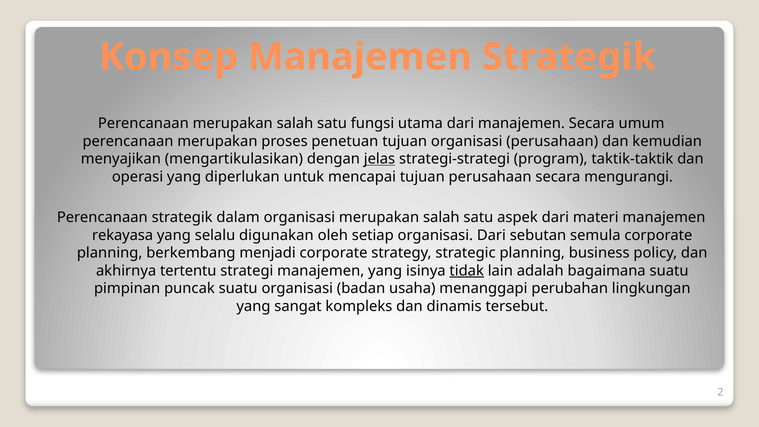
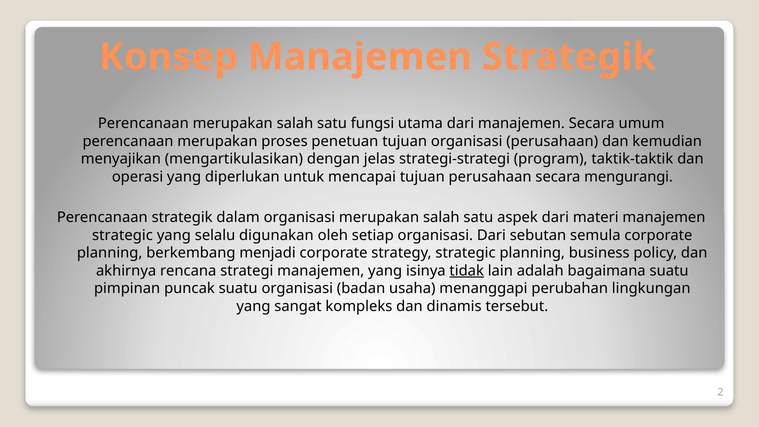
jelas underline: present -> none (379, 159)
rekayasa: rekayasa -> strategic (122, 235)
tertentu: tertentu -> rencana (188, 271)
